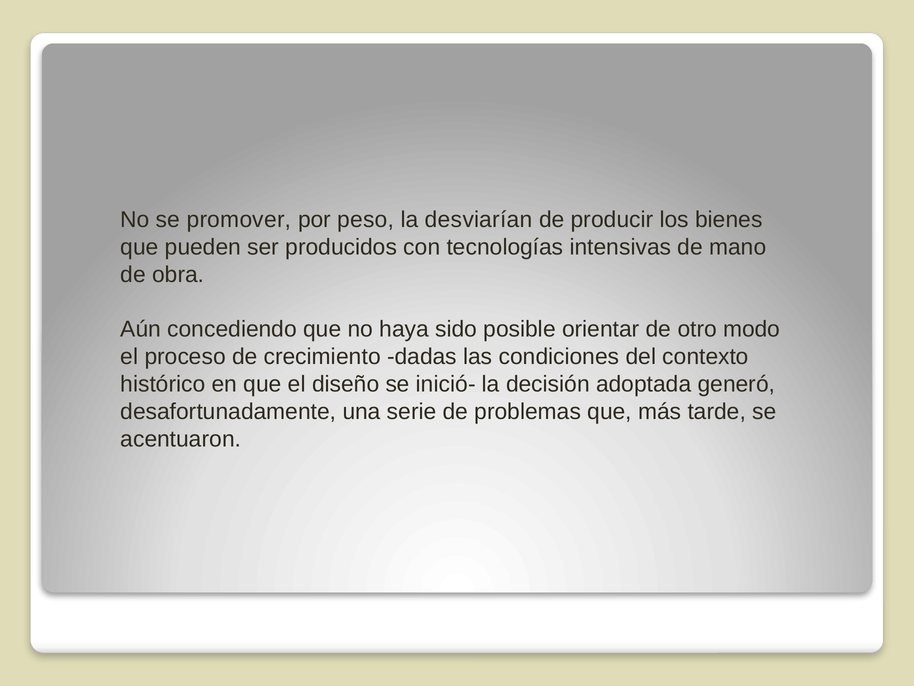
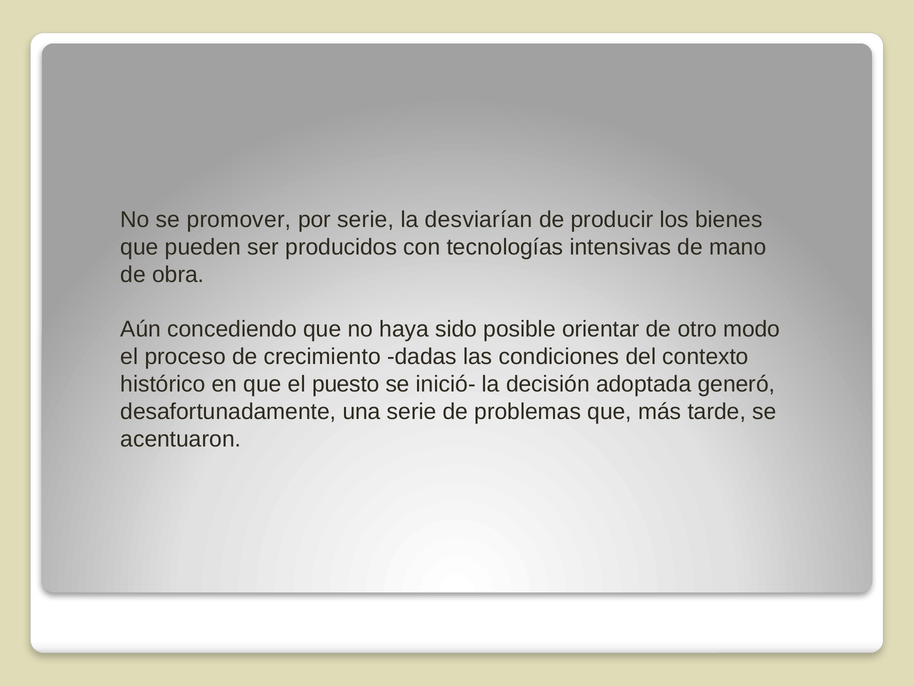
por peso: peso -> serie (366, 219)
diseño: diseño -> puesto (346, 384)
